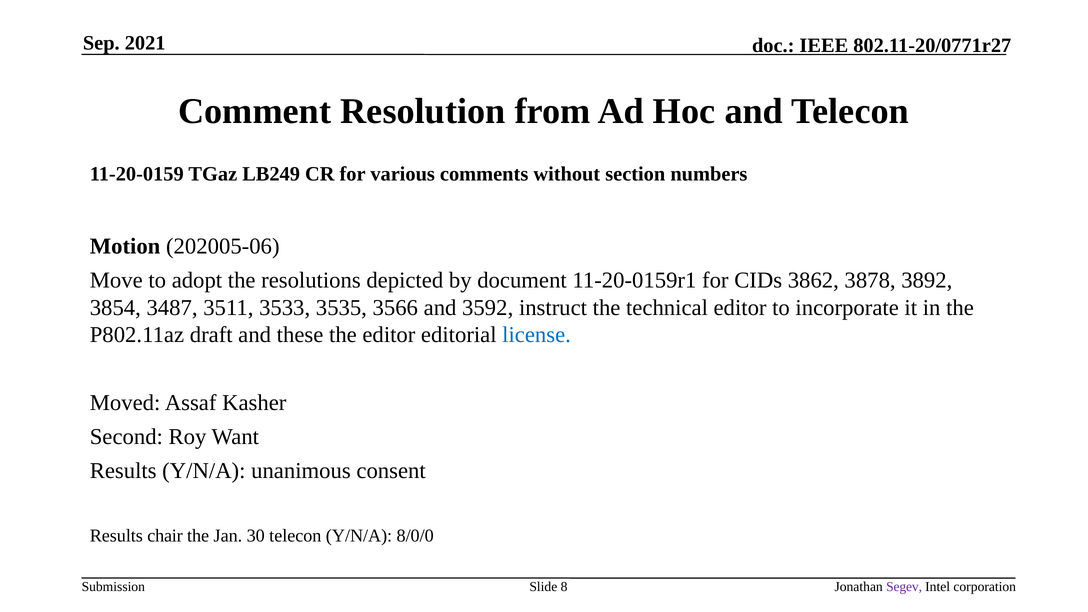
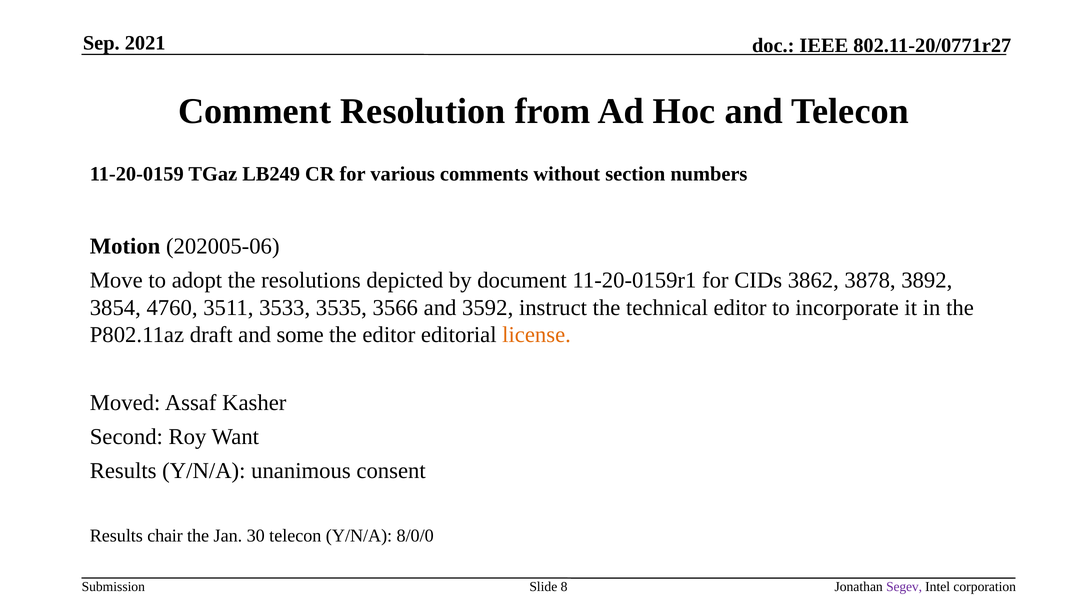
3487: 3487 -> 4760 (172, 308)
these: these -> some (300, 335)
license colour: blue -> orange (537, 335)
